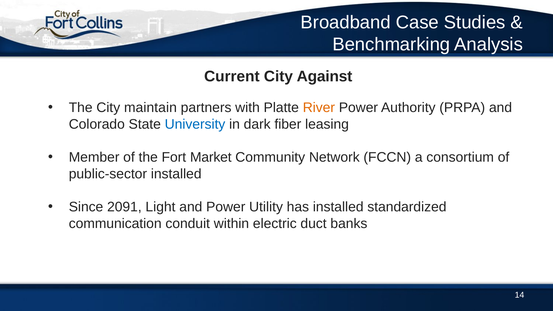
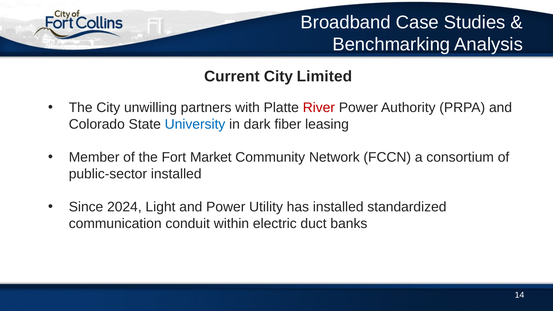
Against: Against -> Limited (324, 76)
maintain: maintain -> unwilling (150, 108)
River colour: orange -> red (319, 108)
2091: 2091 -> 2024 (124, 207)
